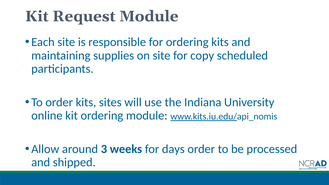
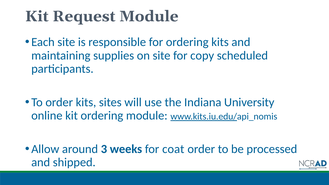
days: days -> coat (173, 149)
